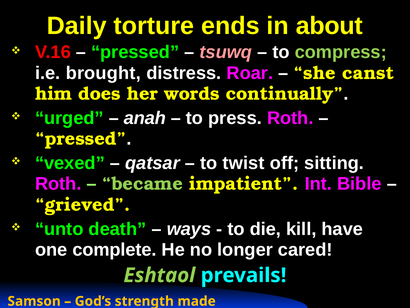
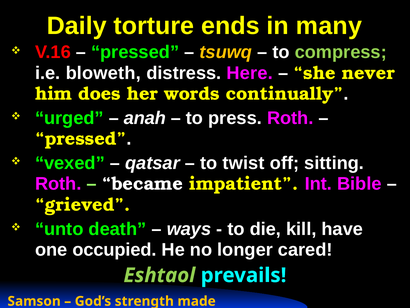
about: about -> many (329, 26)
tsuwq colour: pink -> yellow (226, 52)
brought: brought -> bloweth (103, 73)
Roar: Roar -> Here (250, 73)
canst: canst -> never (368, 73)
became colour: light green -> white (142, 184)
complete: complete -> occupied (115, 249)
